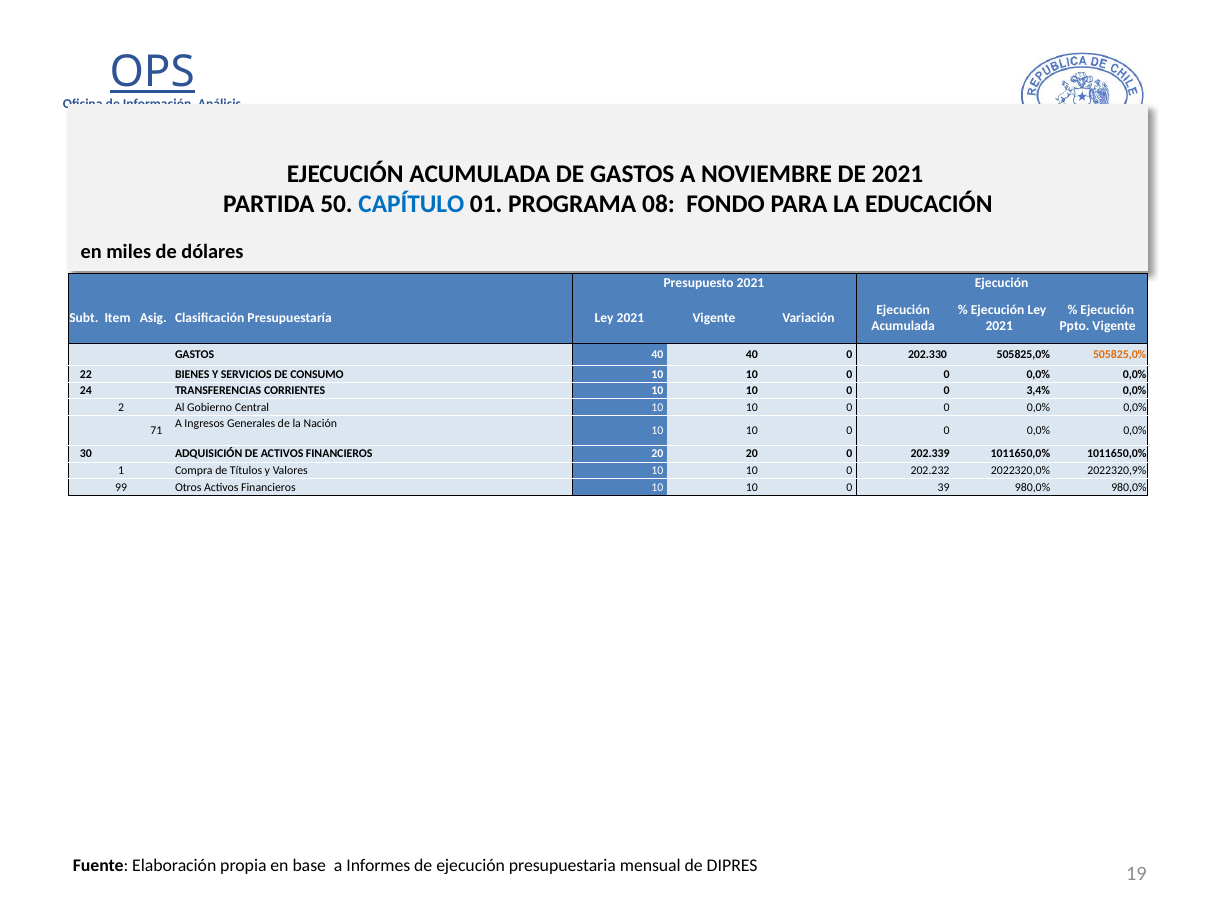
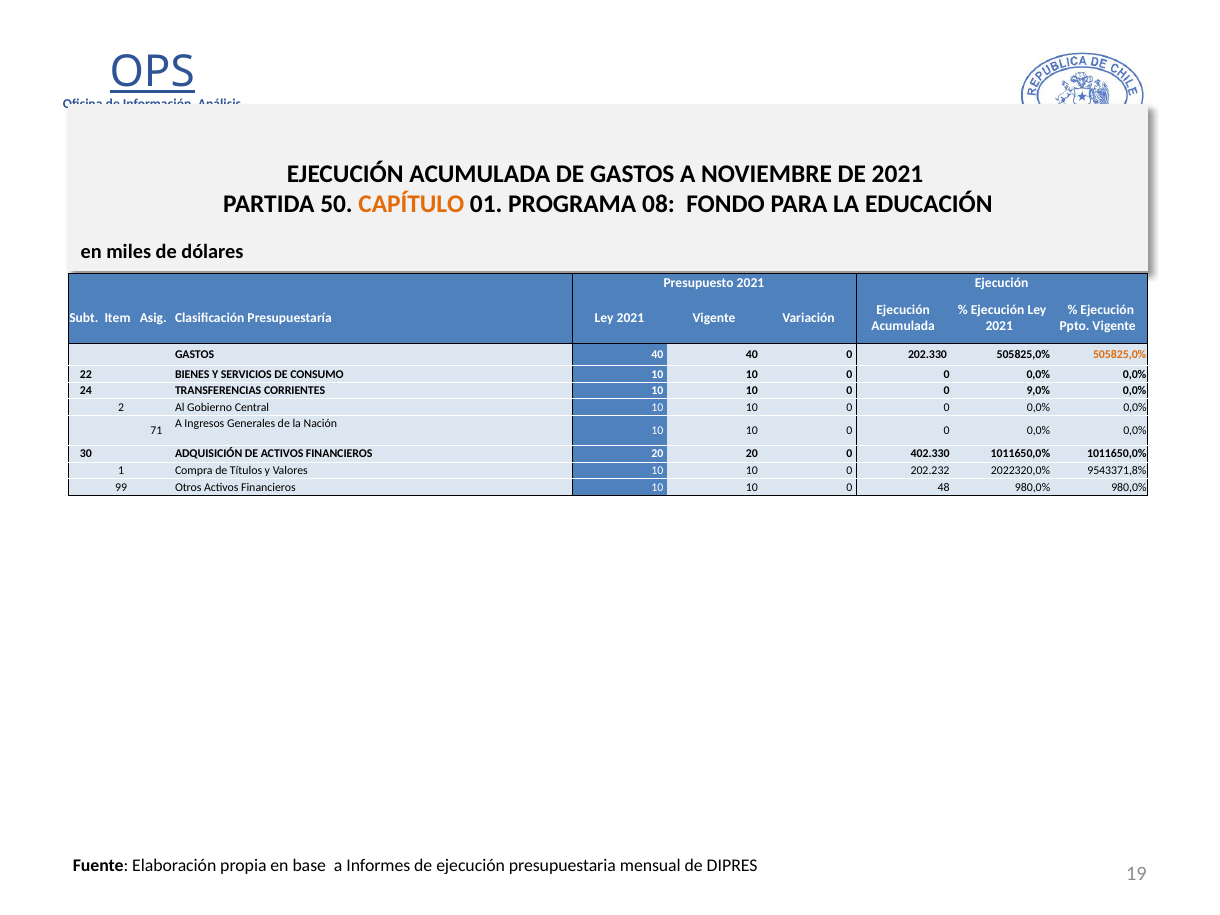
CAPÍTULO colour: blue -> orange (411, 204)
3,4%: 3,4% -> 9,0% (1038, 391)
202.339: 202.339 -> 402.330 (930, 454)
2022320,9%: 2022320,9% -> 9543371,8% (1117, 471)
39: 39 -> 48 (944, 488)
